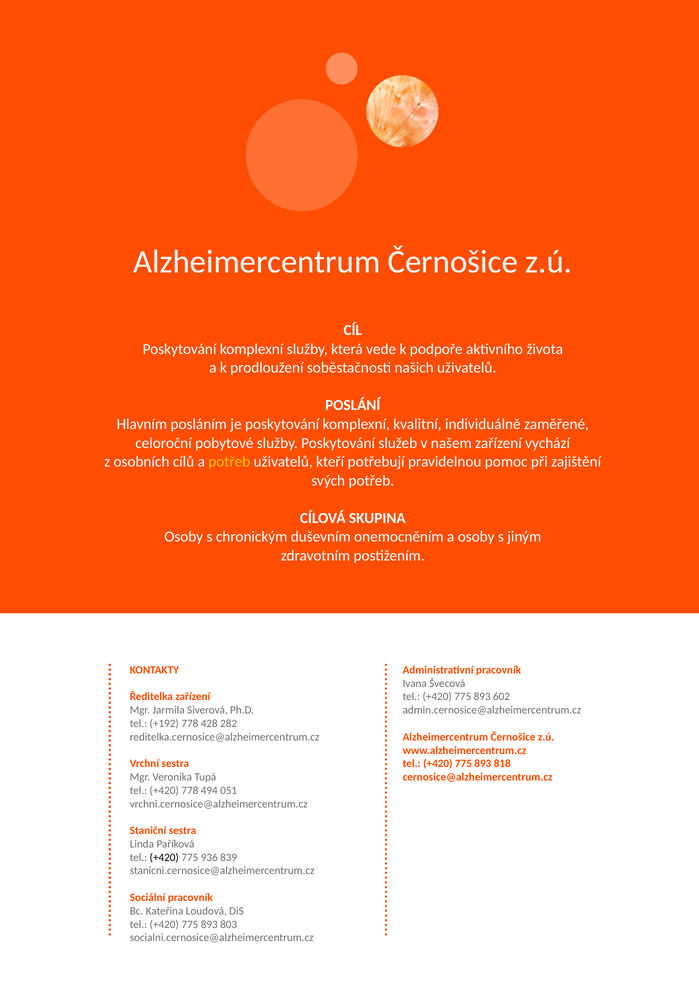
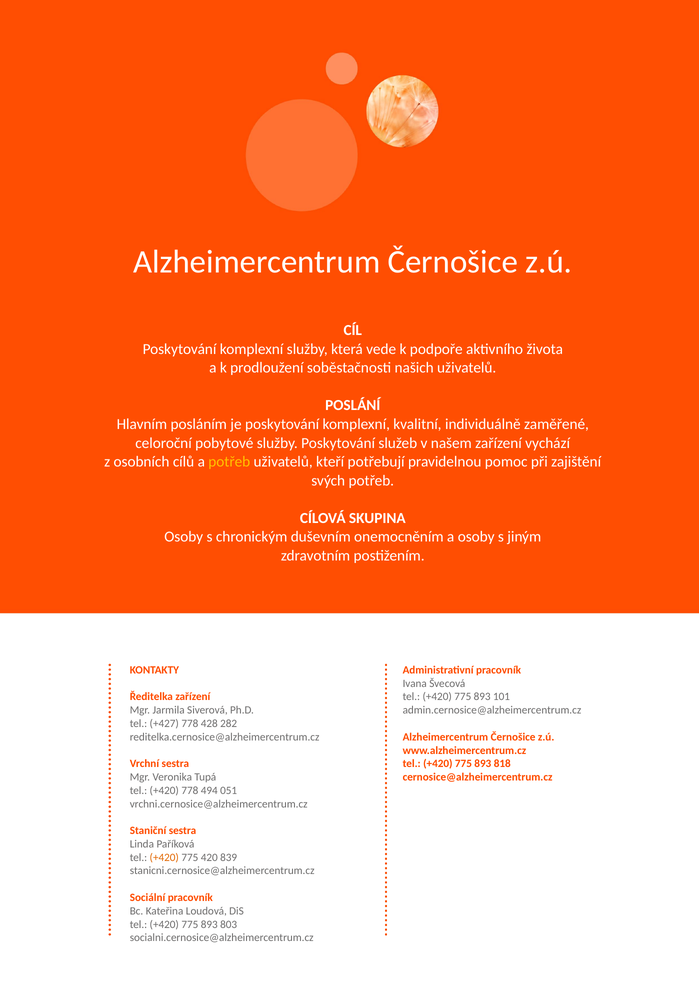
602: 602 -> 101 (502, 696)
+192: +192 -> +427 (164, 723)
+420 colour: black -> orange (164, 857)
936: 936 -> 420 (209, 857)
